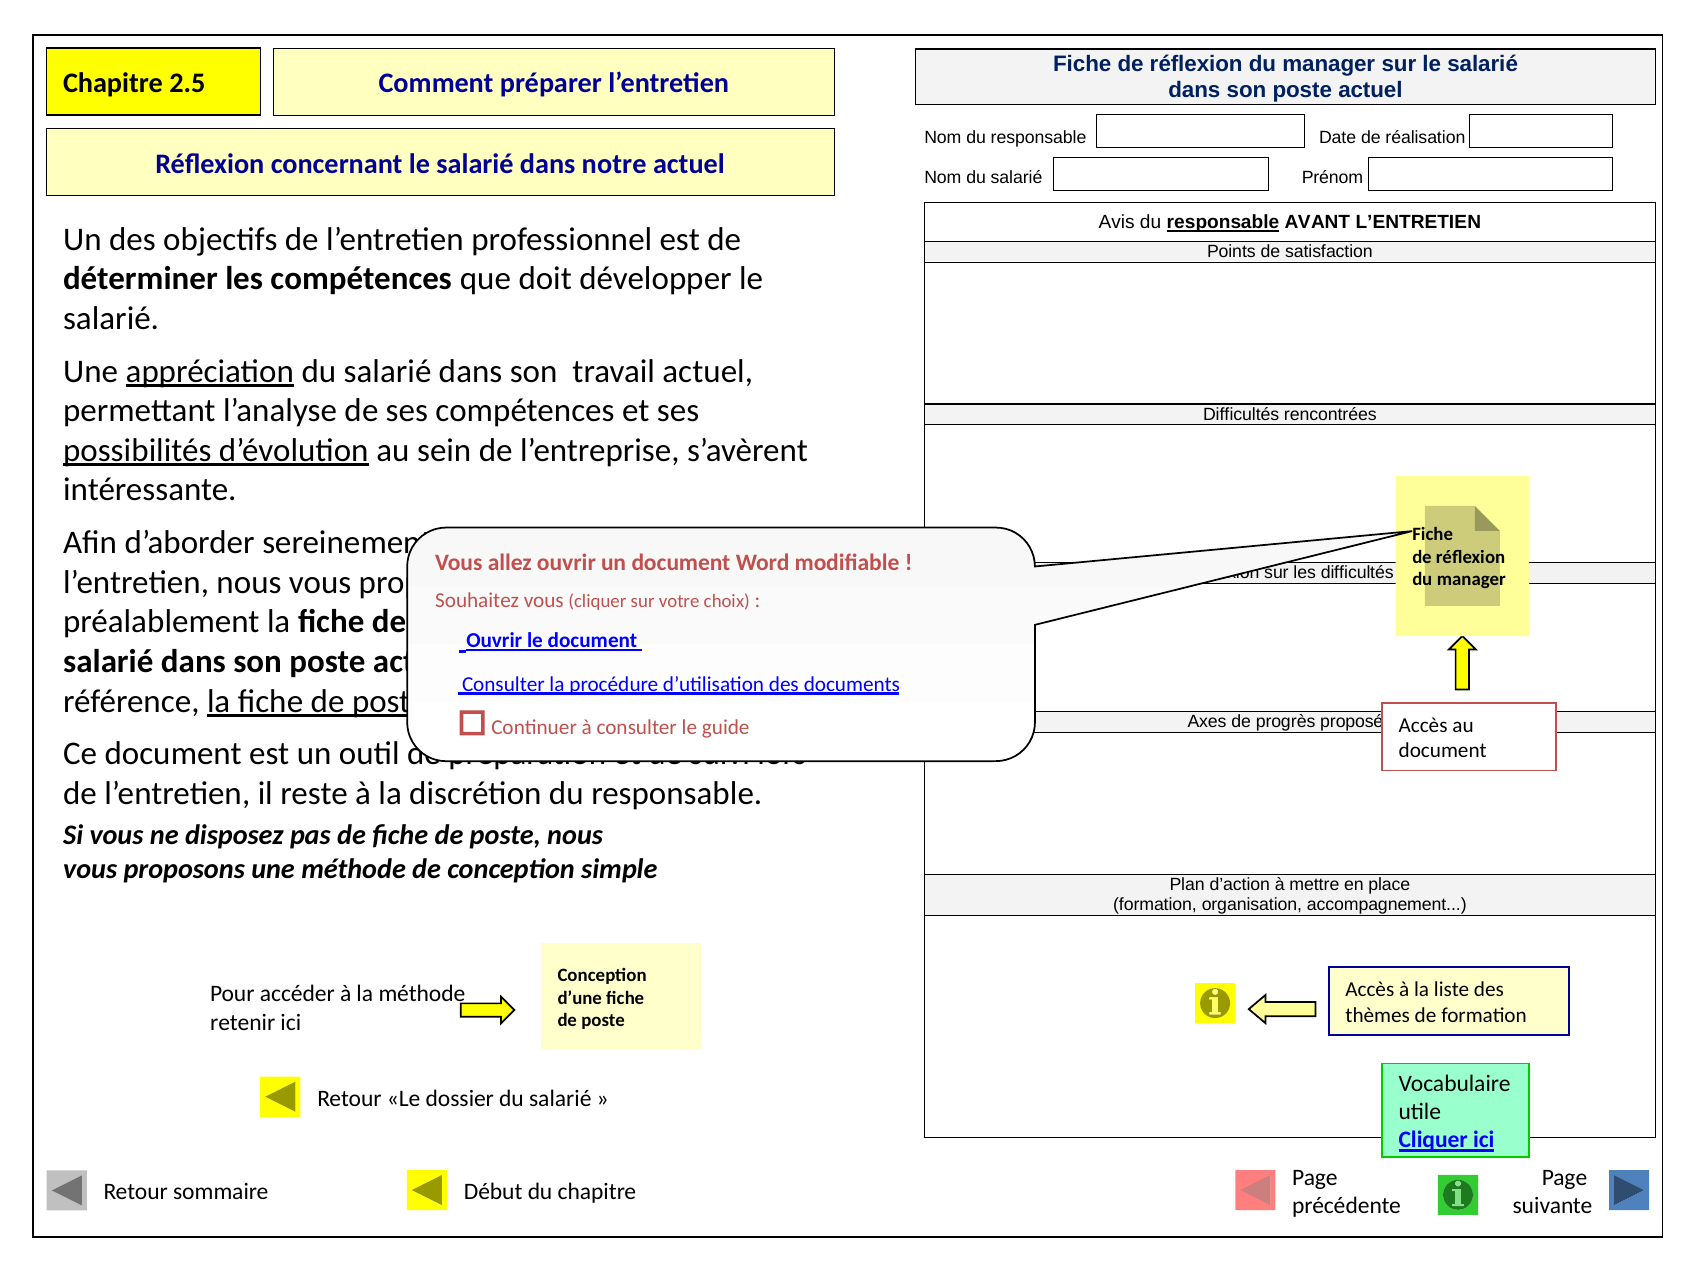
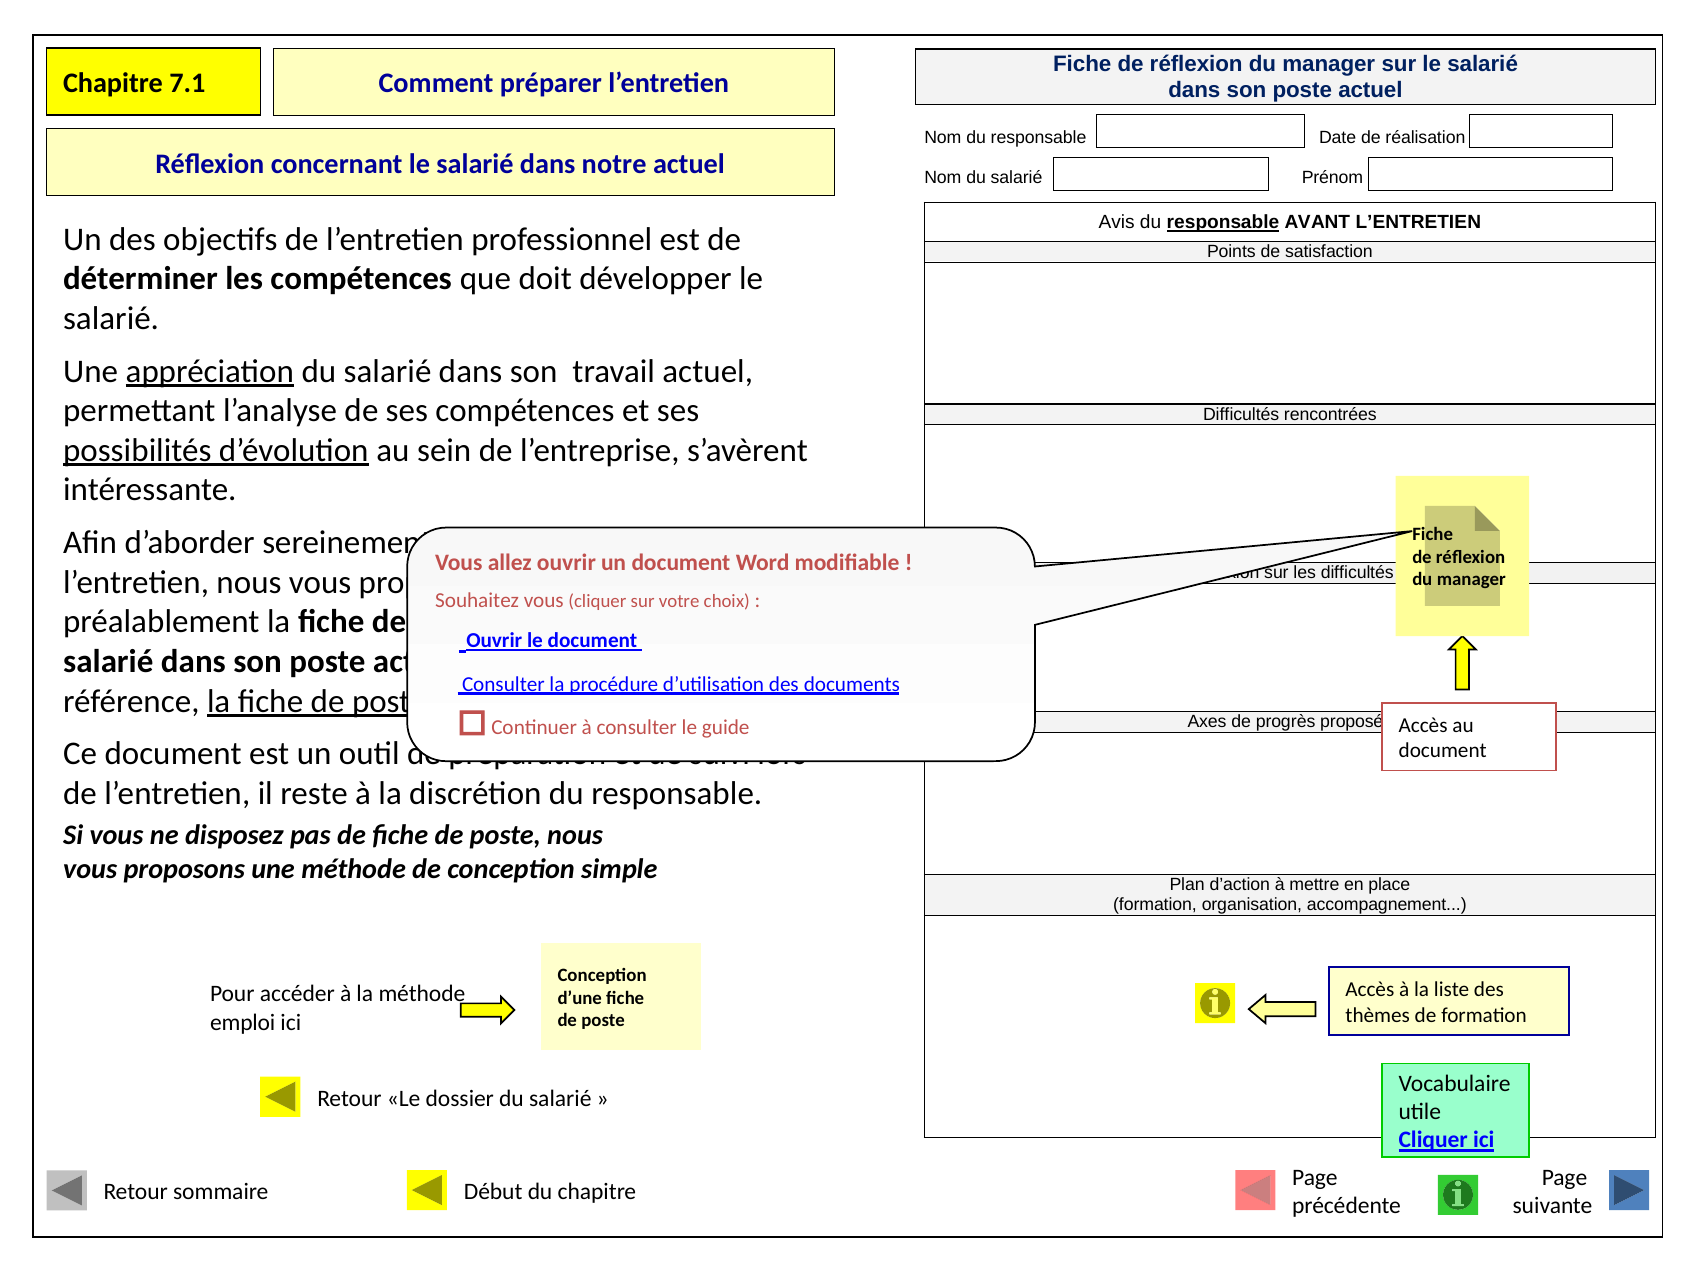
2.5: 2.5 -> 7.1 (187, 84)
retenir: retenir -> emploi (243, 1022)
